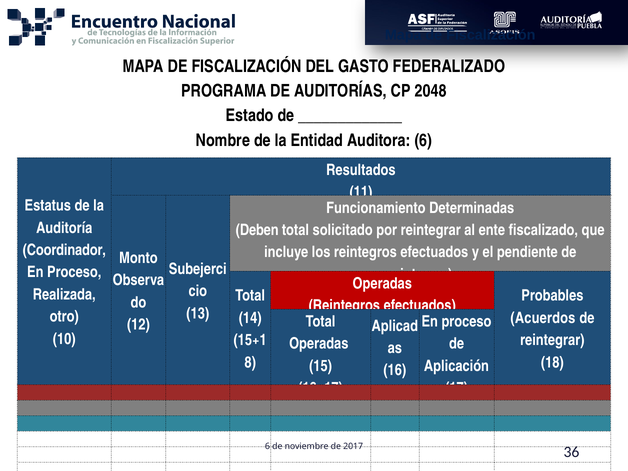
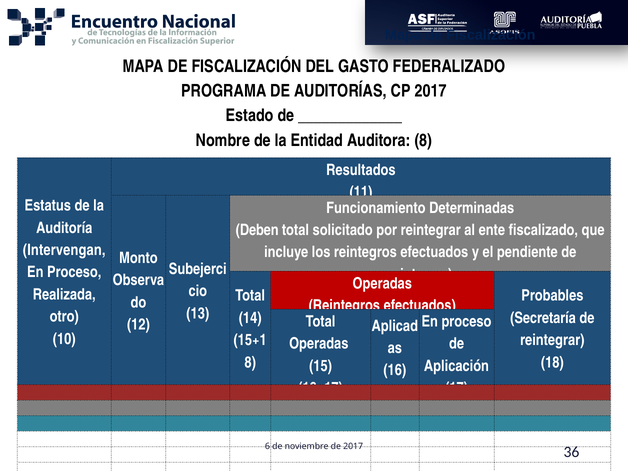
CP 2048: 2048 -> 2017 (431, 91)
Auditora 6: 6 -> 8 (423, 140)
Coordinador: Coordinador -> Intervengan (64, 250)
Acuerdos: Acuerdos -> Secretaría (543, 318)
